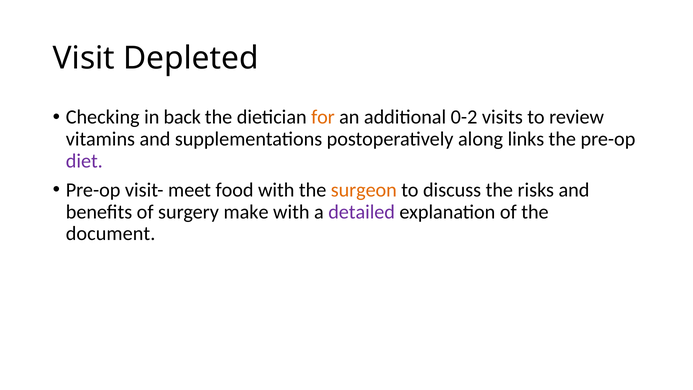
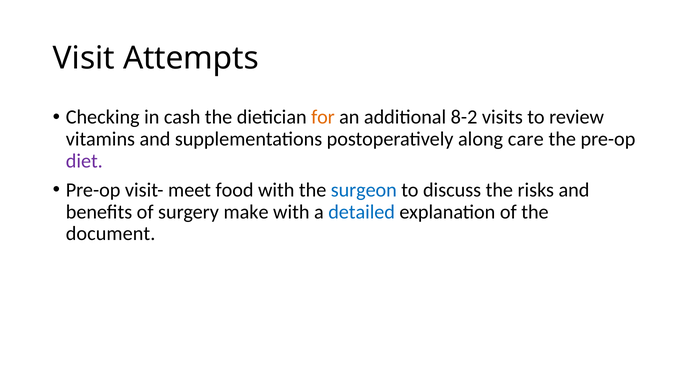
Depleted: Depleted -> Attempts (191, 58)
back: back -> cash (182, 117)
0-2: 0-2 -> 8-2 (464, 117)
links: links -> care (526, 139)
surgeon colour: orange -> blue (364, 190)
detailed colour: purple -> blue (362, 212)
